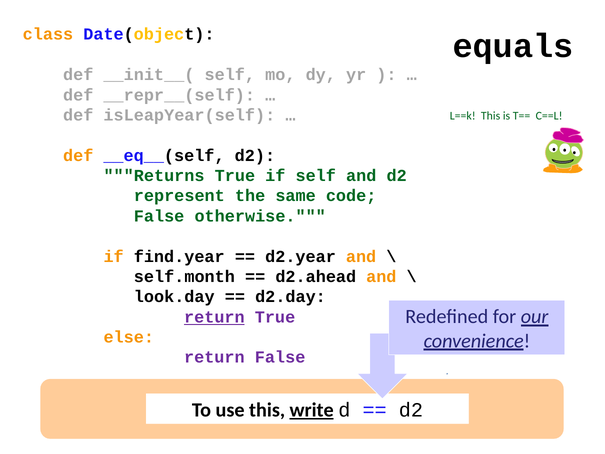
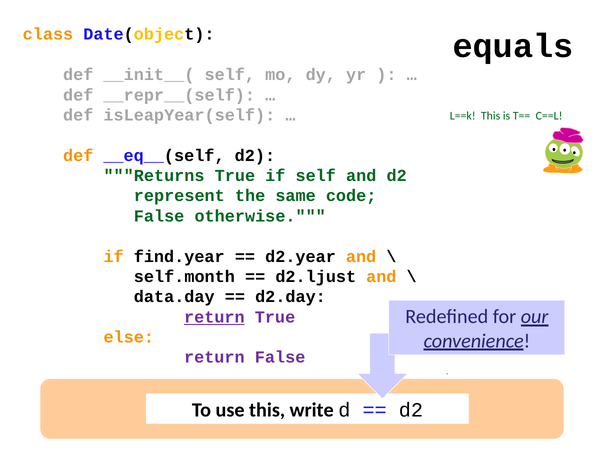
d2.ahead: d2.ahead -> d2.ljust (316, 277)
look.day: look.day -> data.day (174, 297)
write underline: present -> none (312, 410)
